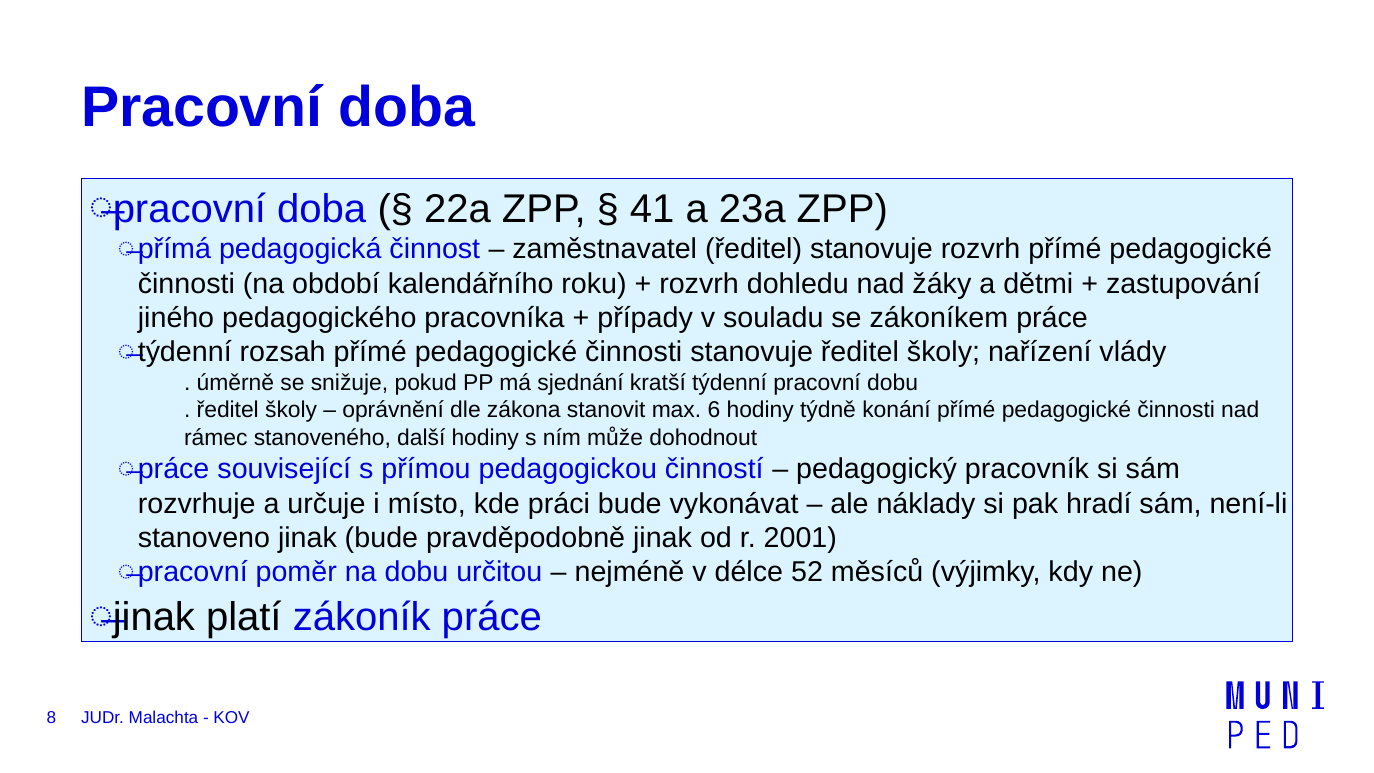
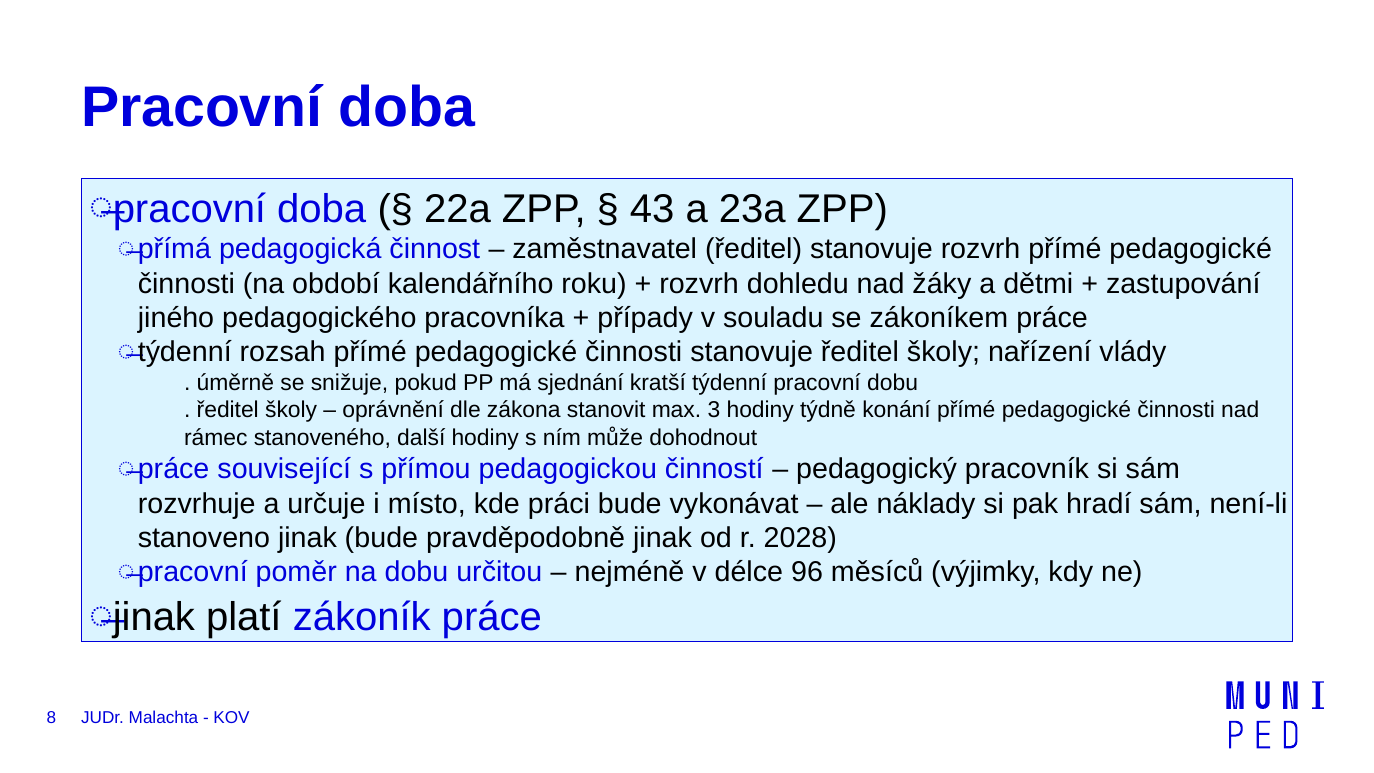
41: 41 -> 43 (652, 209)
6: 6 -> 3 (714, 410)
2001: 2001 -> 2028 (800, 538)
52: 52 -> 96 (807, 572)
